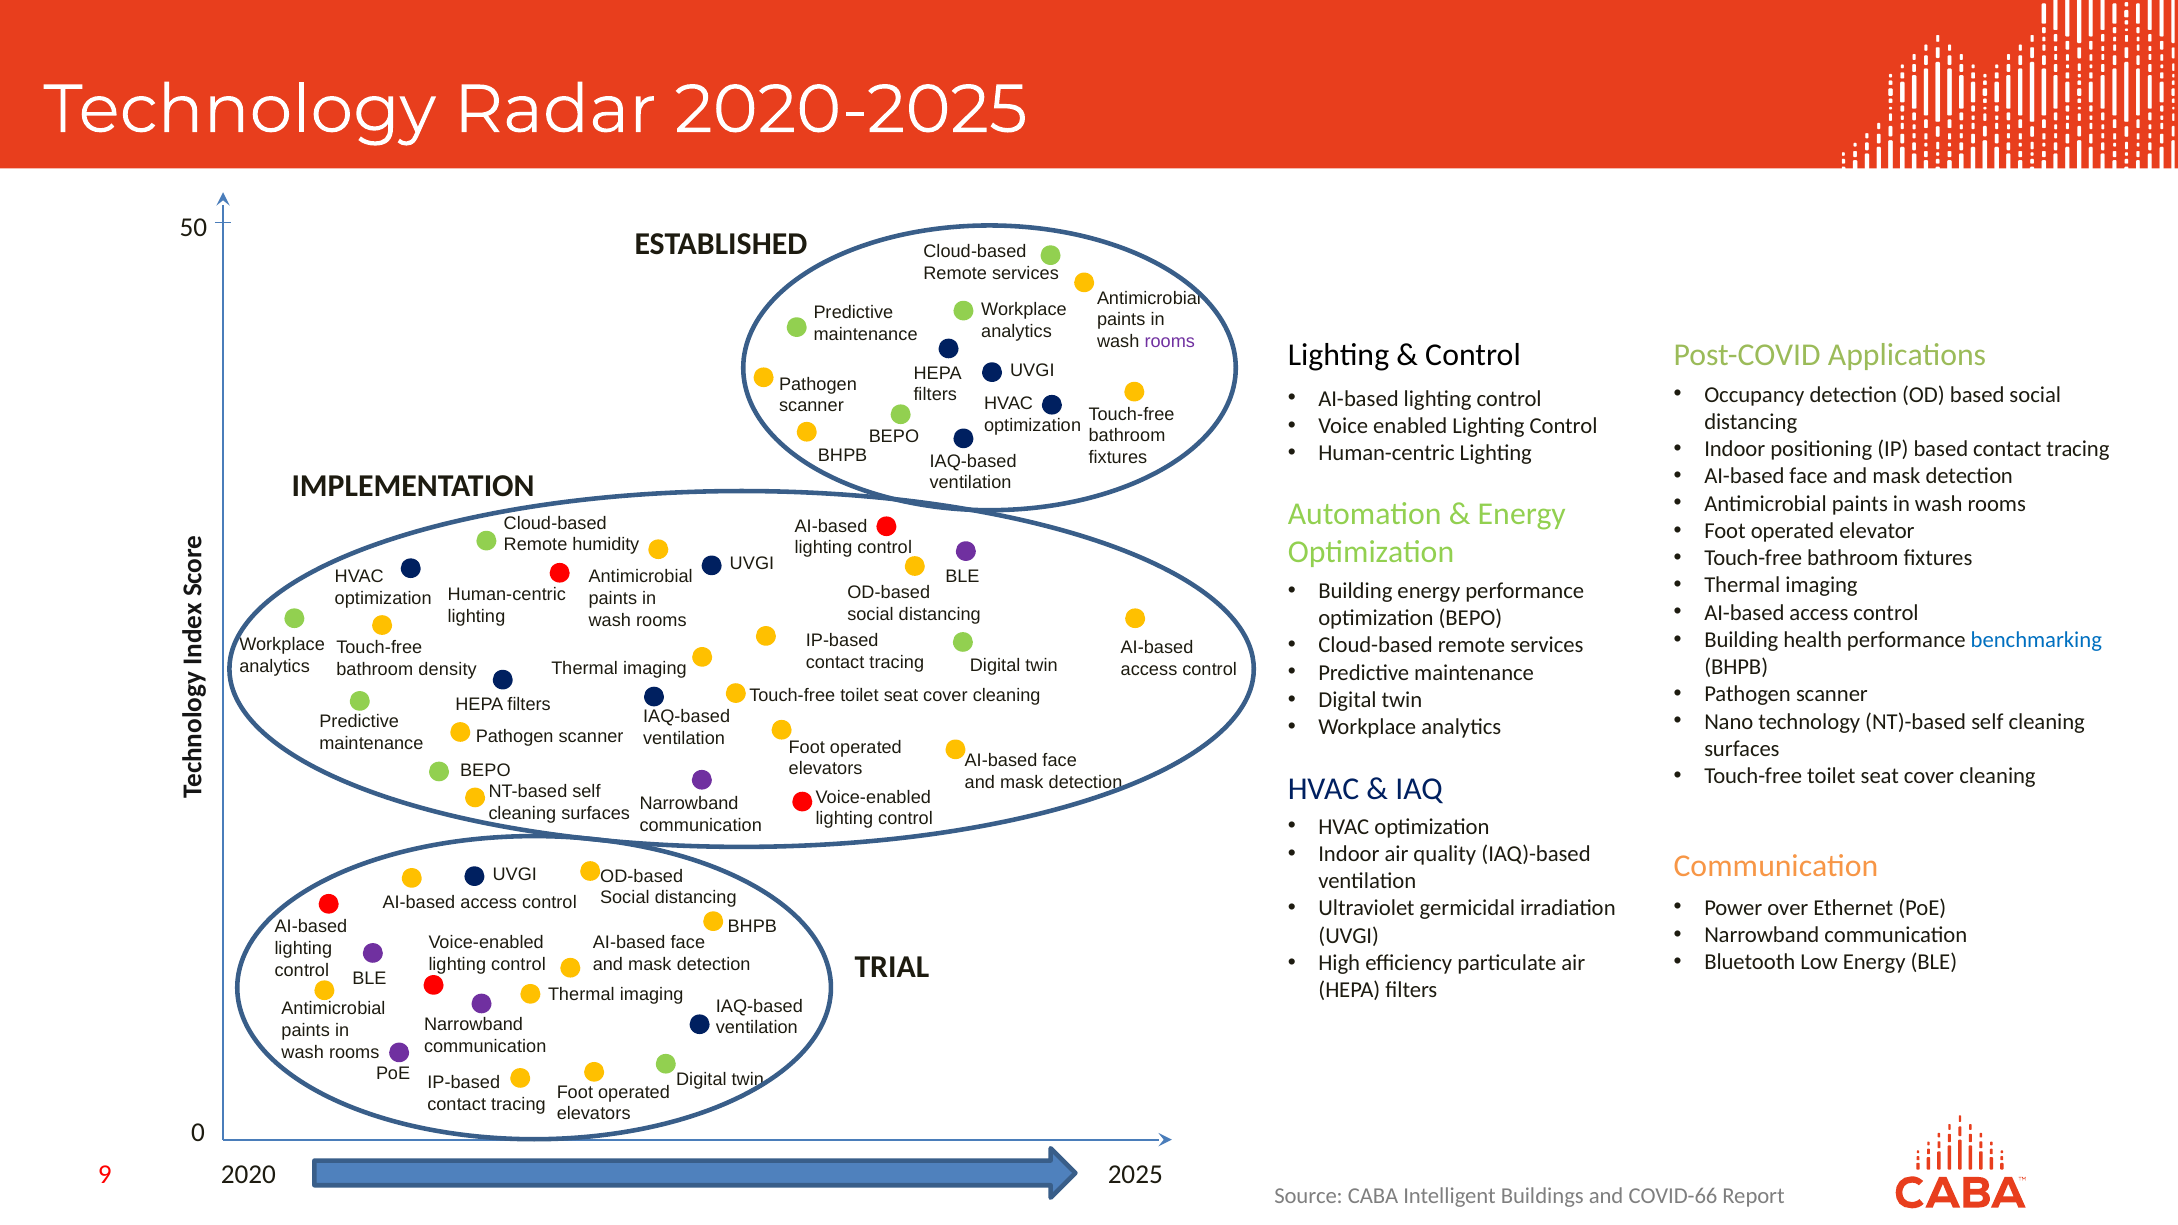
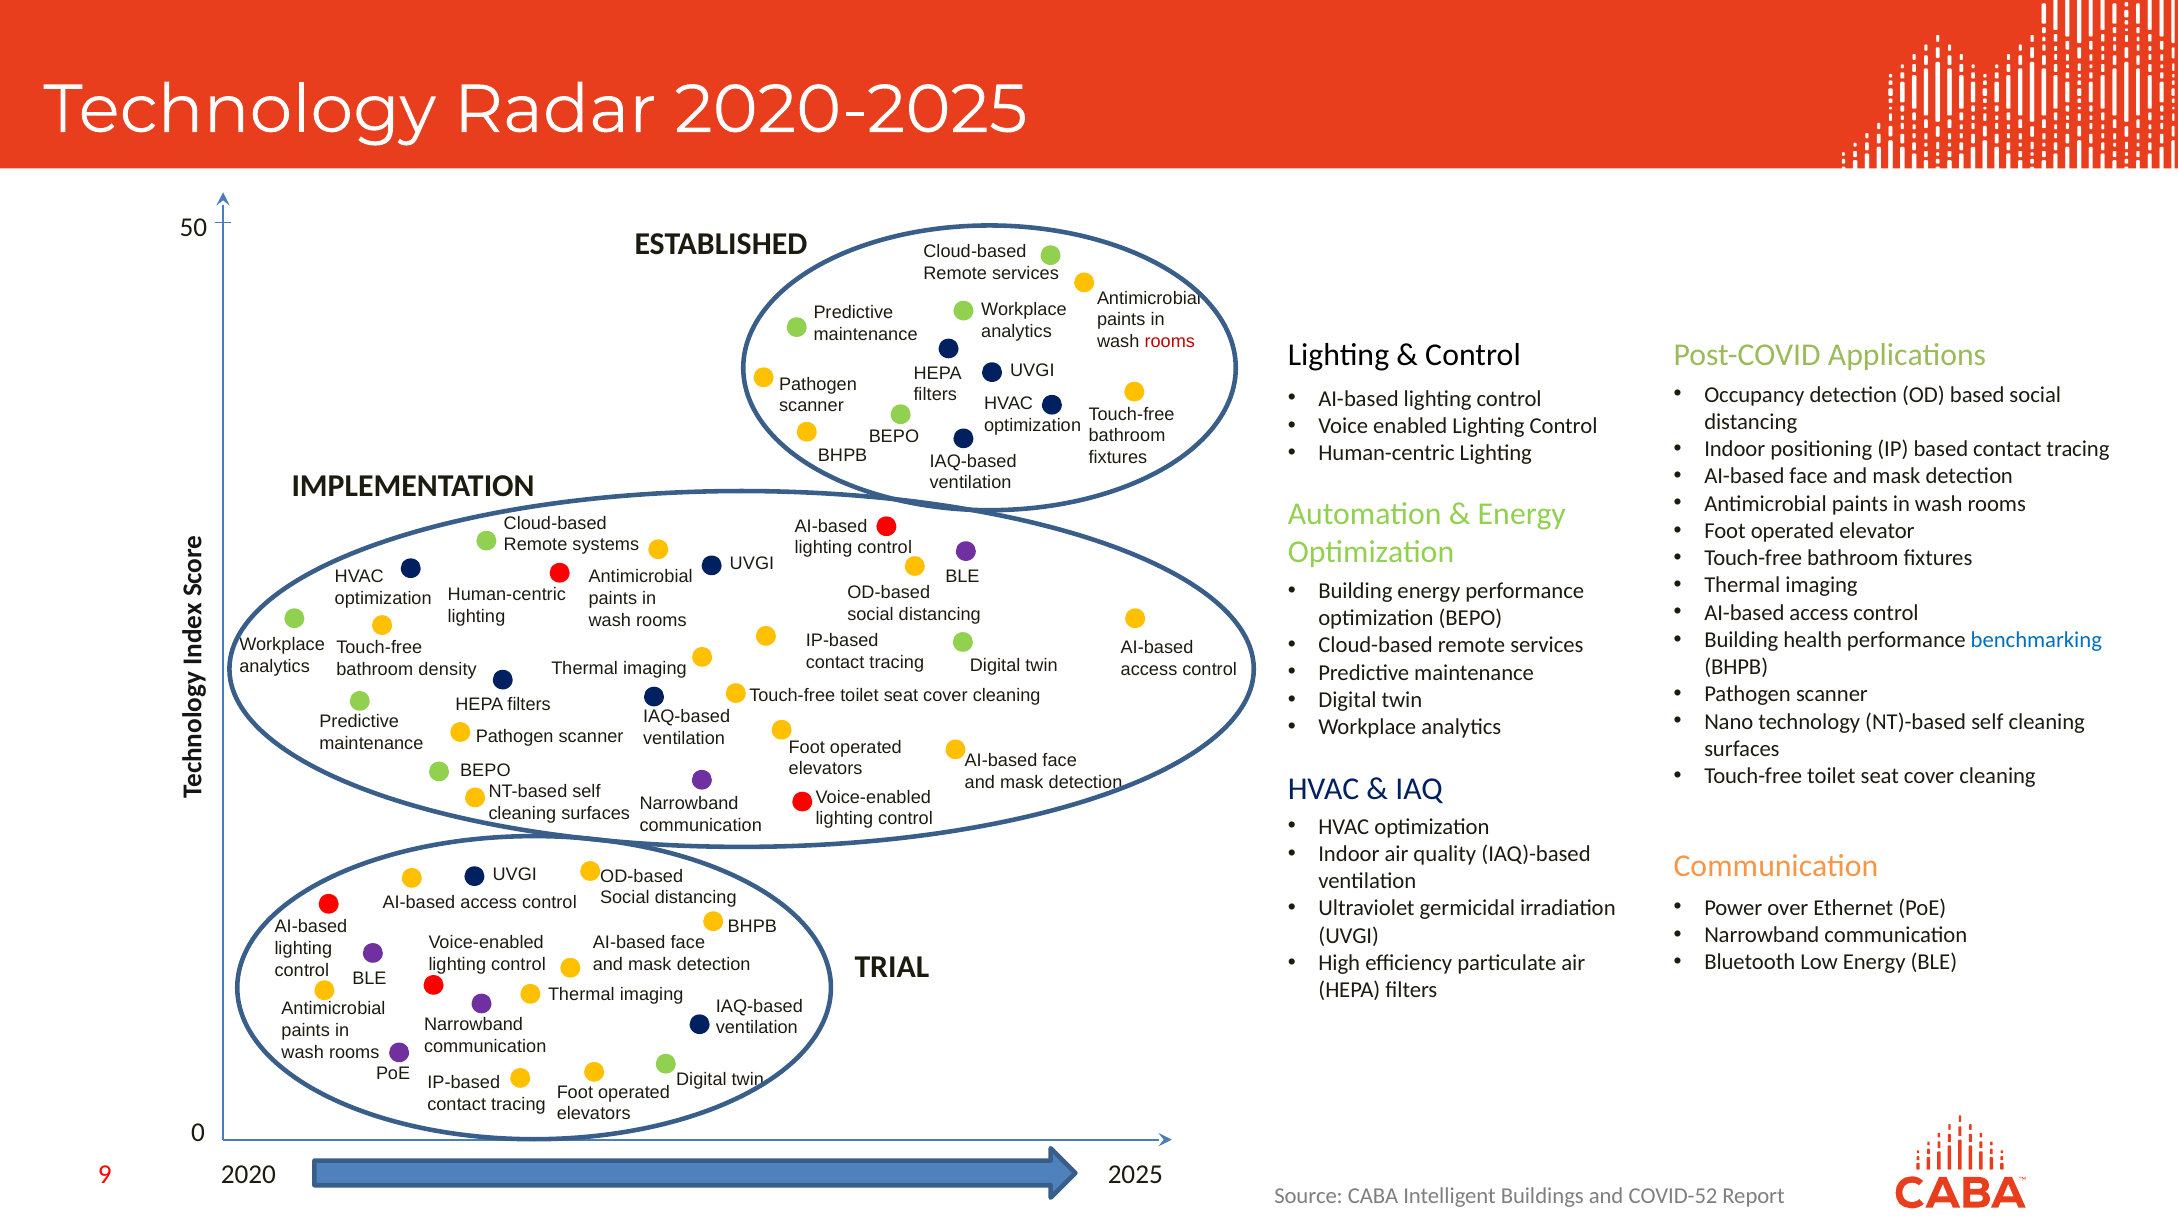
rooms colour: purple -> red (1170, 342)
humidity: humidity -> systems (606, 545)
COVID-66: COVID-66 -> COVID-52 (1673, 1196)
